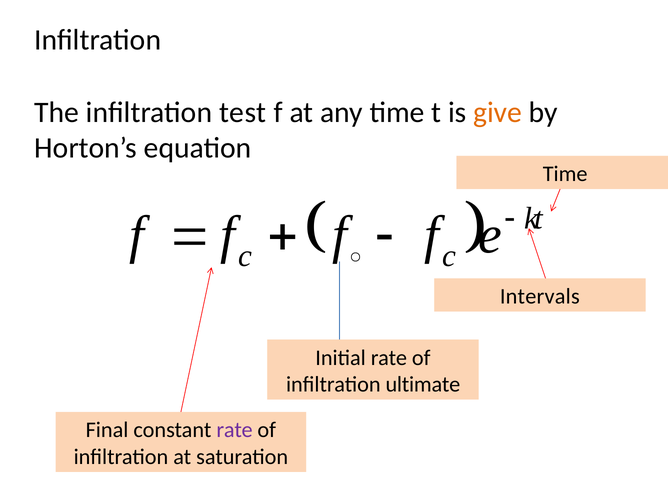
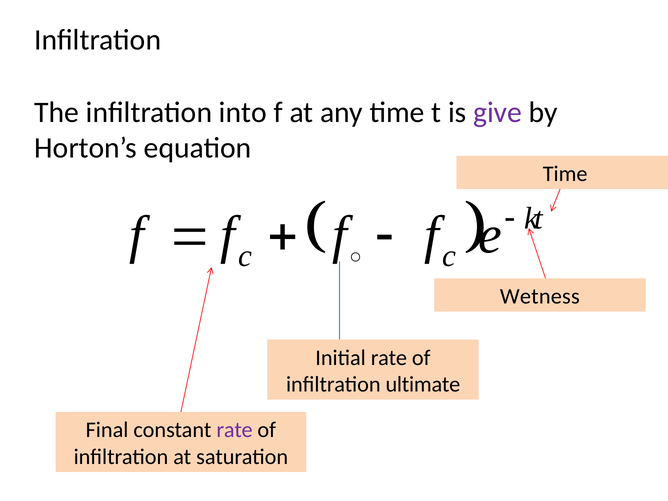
test: test -> into (243, 112)
give colour: orange -> purple (498, 112)
Intervals: Intervals -> Wetness (540, 297)
